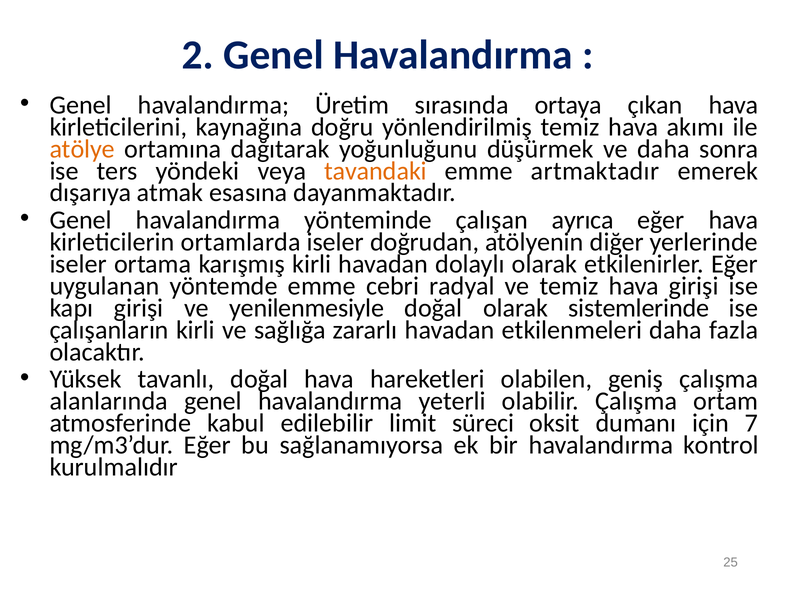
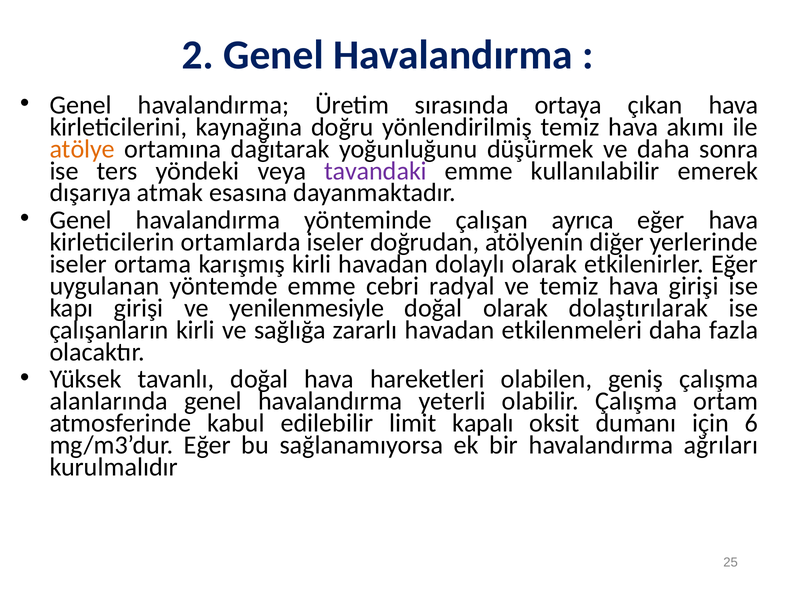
tavandaki colour: orange -> purple (376, 171)
artmaktadır: artmaktadır -> kullanılabilir (595, 171)
sistemlerinde: sistemlerinde -> dolaştırılarak (639, 308)
süreci: süreci -> kapalı (483, 423)
7: 7 -> 6 (751, 423)
kontrol: kontrol -> ağrıları (721, 445)
